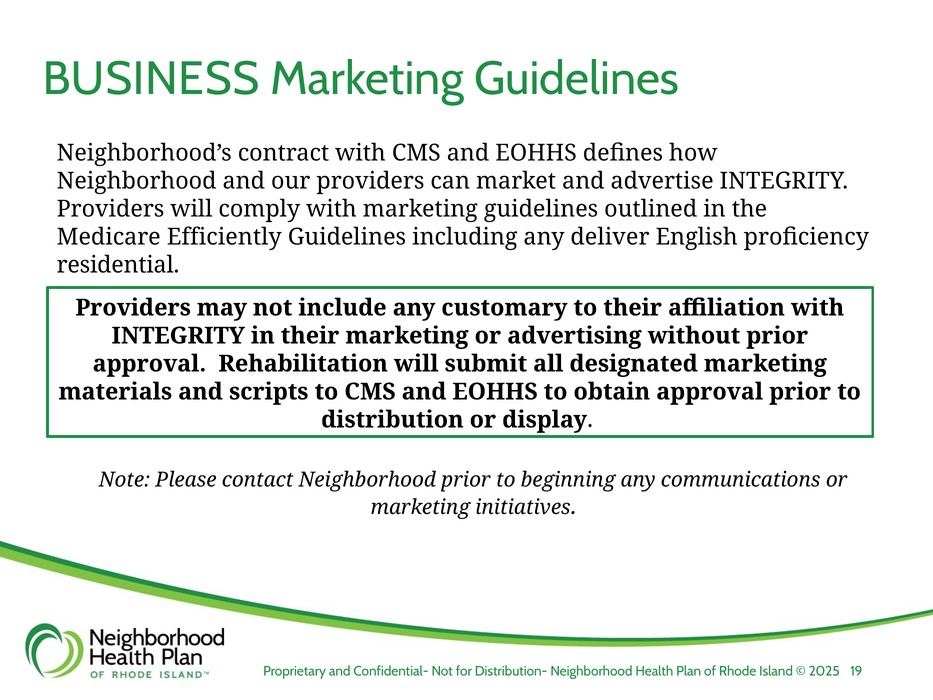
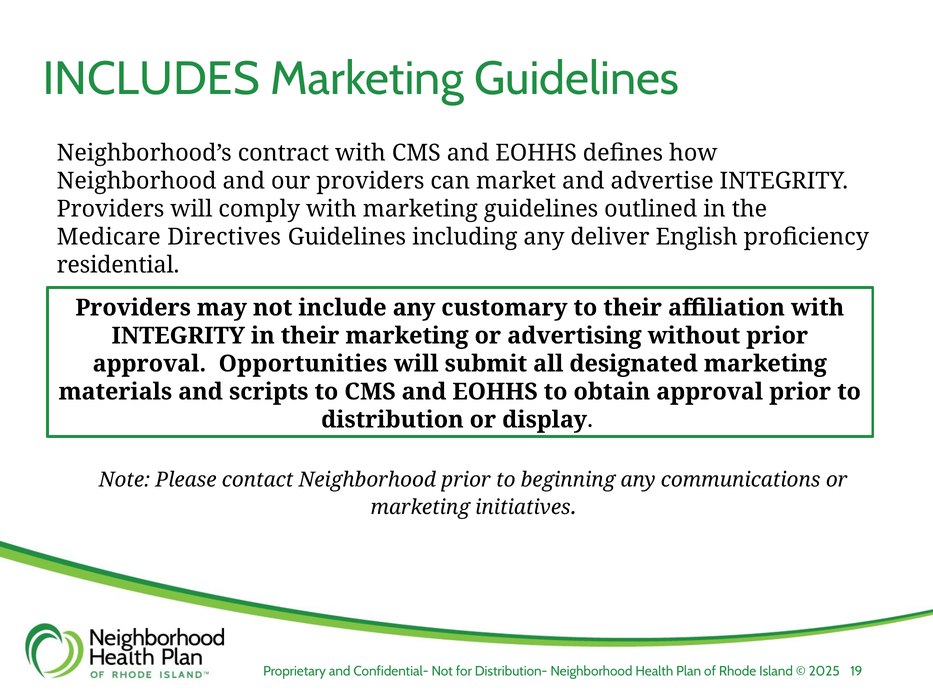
BUSINESS: BUSINESS -> INCLUDES (151, 79)
Efficiently: Efficiently -> Directives (224, 237)
Rehabilitation: Rehabilitation -> Opportunities (303, 364)
